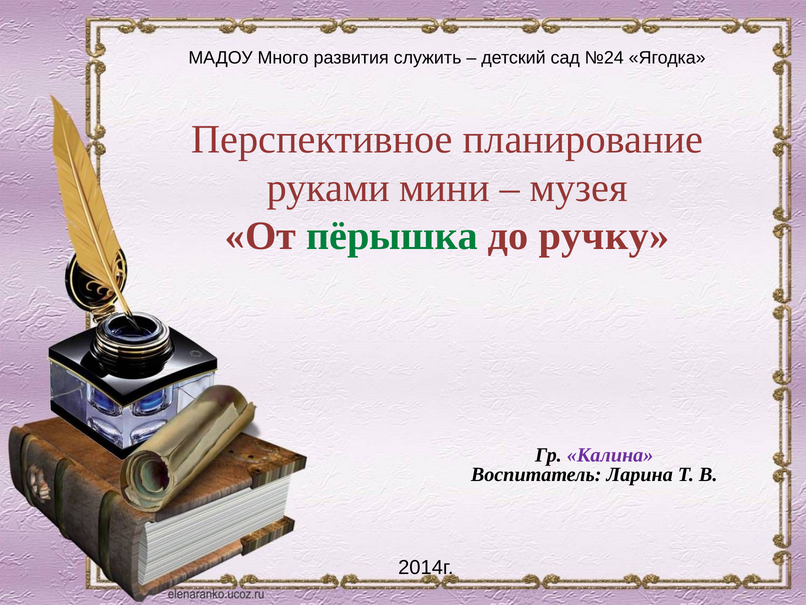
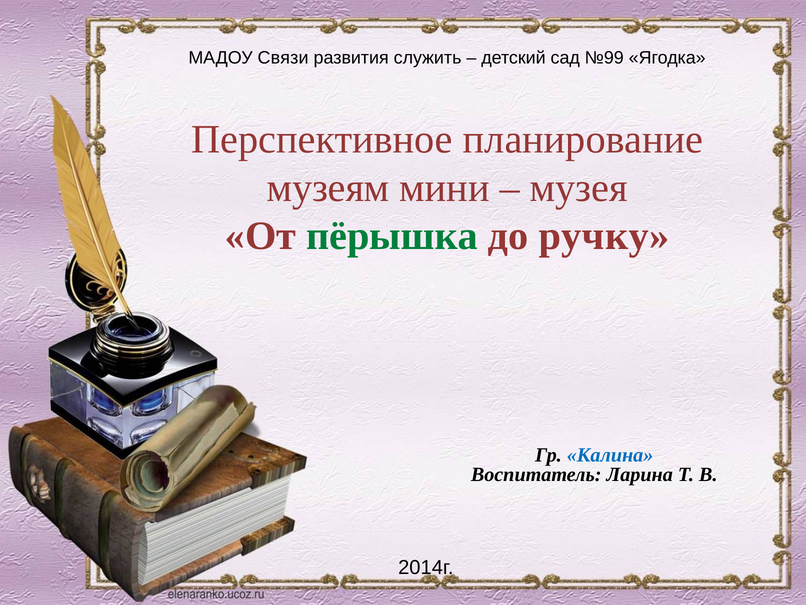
Много: Много -> Связи (283, 58)
№24: №24 -> №99 (604, 58)
руками: руками -> музеям (328, 188)
Калина colour: purple -> blue (610, 455)
